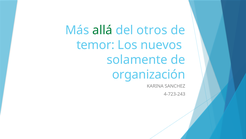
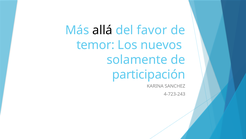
allá colour: green -> black (102, 30)
otros: otros -> favor (152, 30)
organización: organización -> participación (149, 74)
